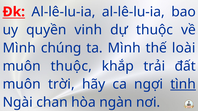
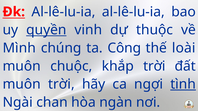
quyền underline: none -> present (46, 30)
ta Mình: Mình -> Công (124, 48)
muôn thuộc: thuộc -> chuộc (71, 66)
khắp trải: trải -> trời (154, 66)
